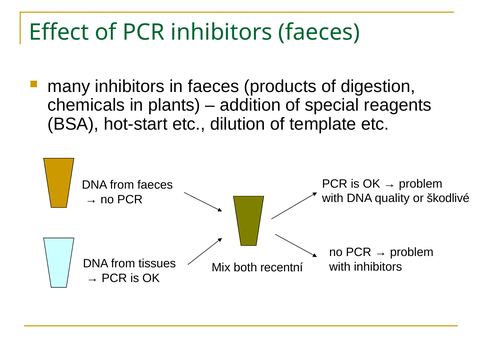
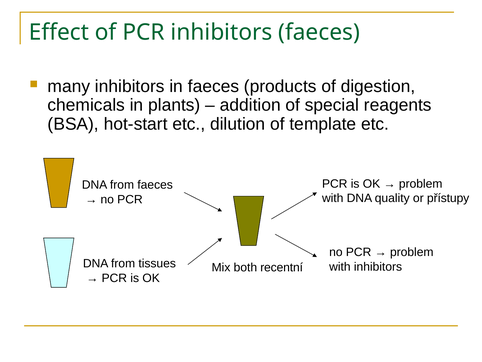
škodlivé: škodlivé -> přístupy (448, 198)
